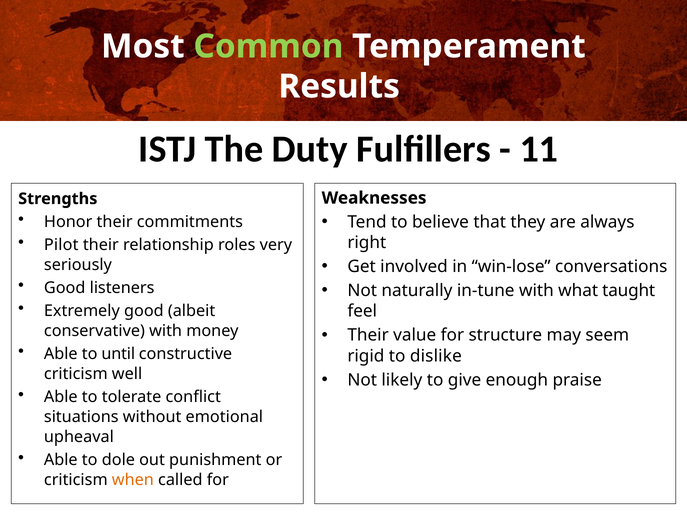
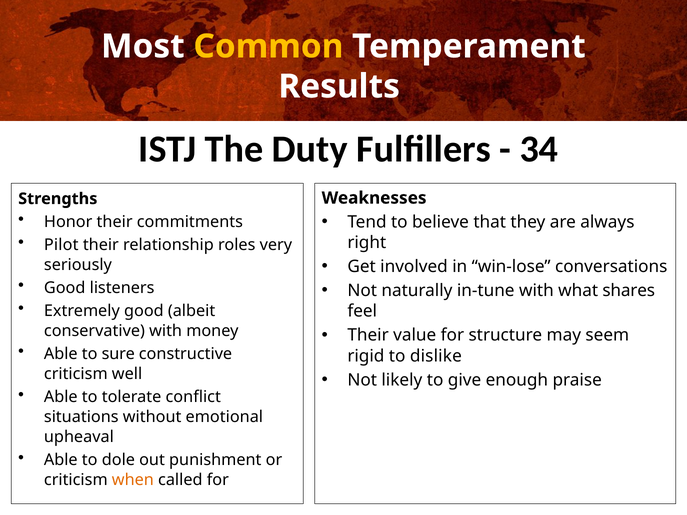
Common colour: light green -> yellow (268, 46)
11: 11 -> 34 (539, 149)
taught: taught -> shares (629, 291)
until: until -> sure (118, 354)
